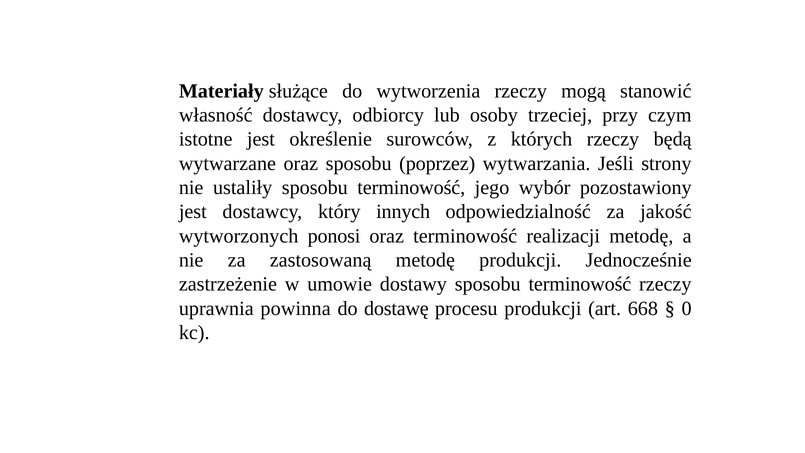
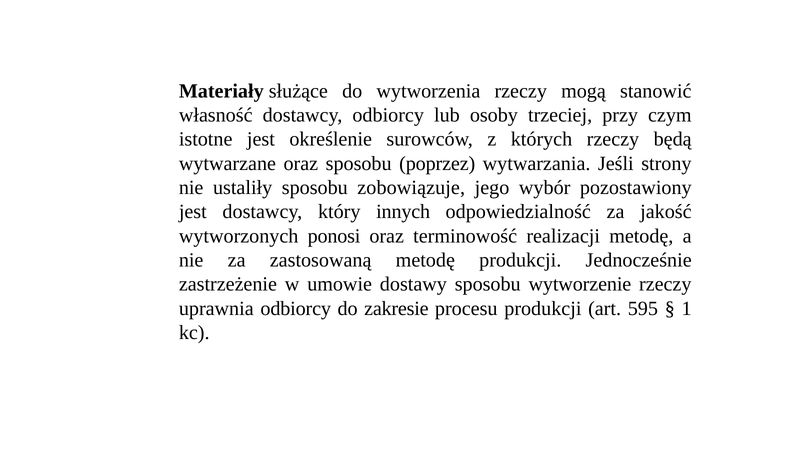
ustaliły sposobu terminowość: terminowość -> zobowiązuje (411, 187)
dostawy sposobu terminowość: terminowość -> wytworzenie (580, 284)
uprawnia powinna: powinna -> odbiorcy (296, 308)
dostawę: dostawę -> zakresie (396, 308)
668: 668 -> 595 (643, 308)
0: 0 -> 1 (687, 308)
